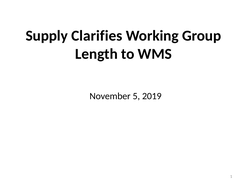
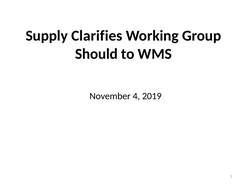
Length: Length -> Should (96, 54)
5: 5 -> 4 (136, 96)
